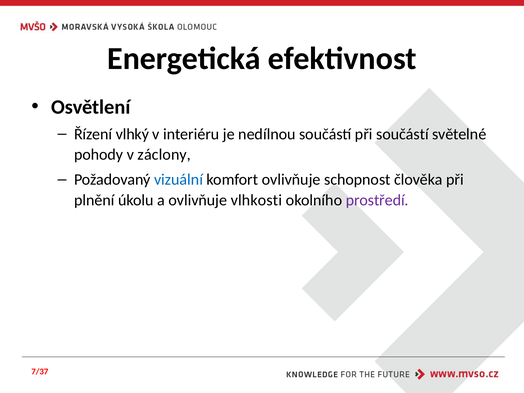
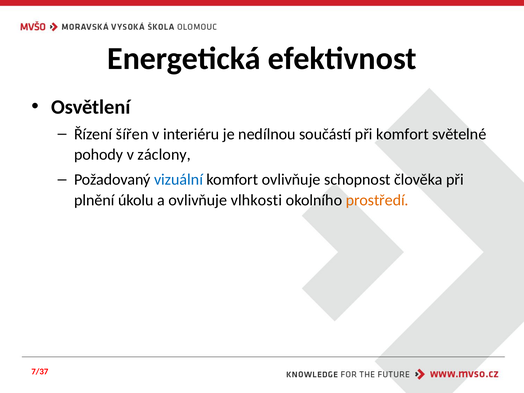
vlhký: vlhký -> šířen (132, 134)
při součástí: součástí -> komfort (402, 134)
prostředí colour: purple -> orange (377, 200)
